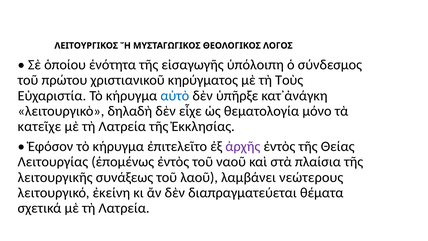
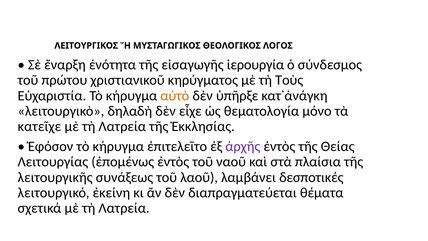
ὁποίου: ὁποίου -> ἔναρξη (65, 65)
ὑπόλοιπη: ὑπόλοιπη -> ἱερουργία (255, 65)
αὐτὸ colour: blue -> orange (175, 96)
νεώτερους: νεώτερους -> δεσποτικές (311, 177)
